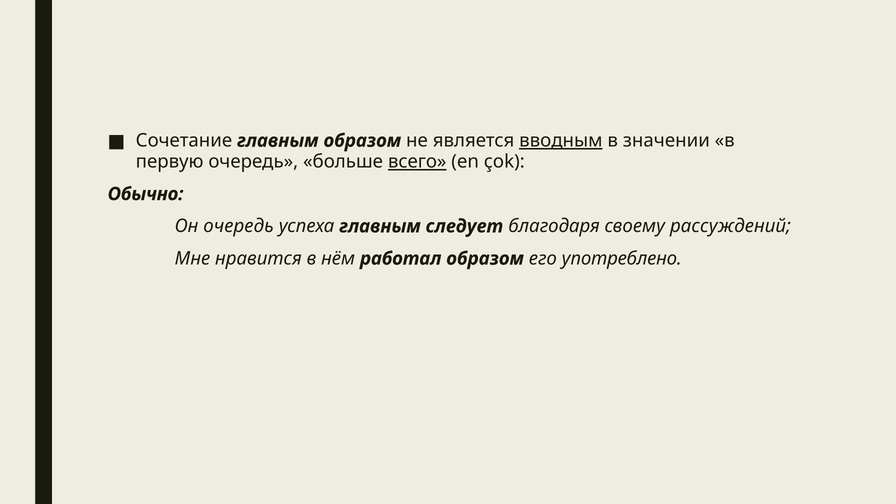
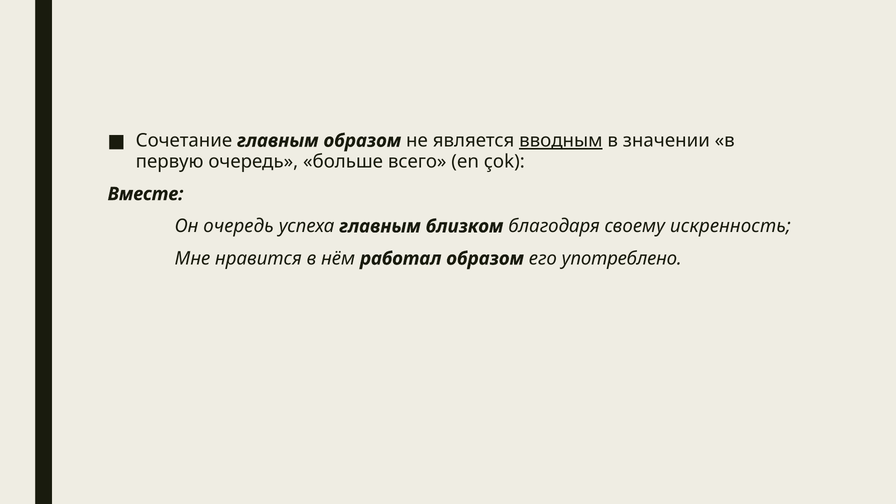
всего underline: present -> none (417, 162)
Обычно: Обычно -> Вместе (145, 194)
следует: следует -> близком (465, 226)
рассуждений: рассуждений -> искренность (730, 226)
